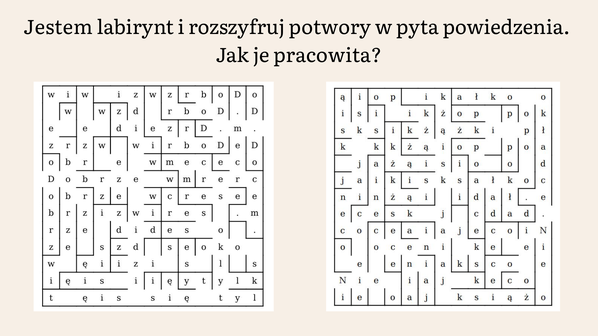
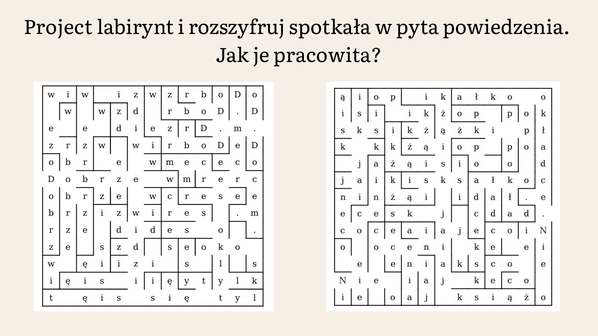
Jestem: Jestem -> Project (58, 28)
potwory: potwory -> spotkała (330, 28)
